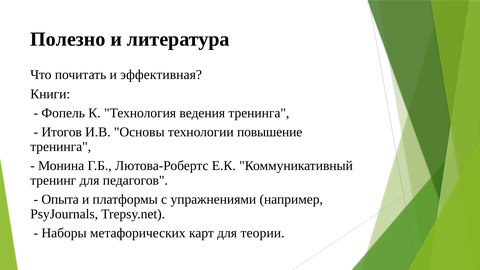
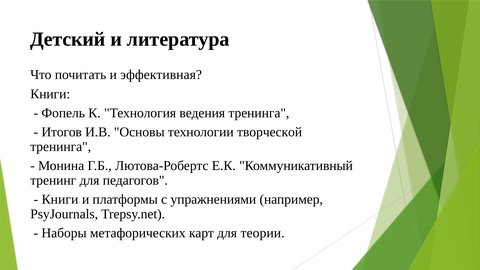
Полезно: Полезно -> Детский (68, 39)
повышение: повышение -> творческой (270, 132)
Опыта: Опыта -> Книги (60, 200)
